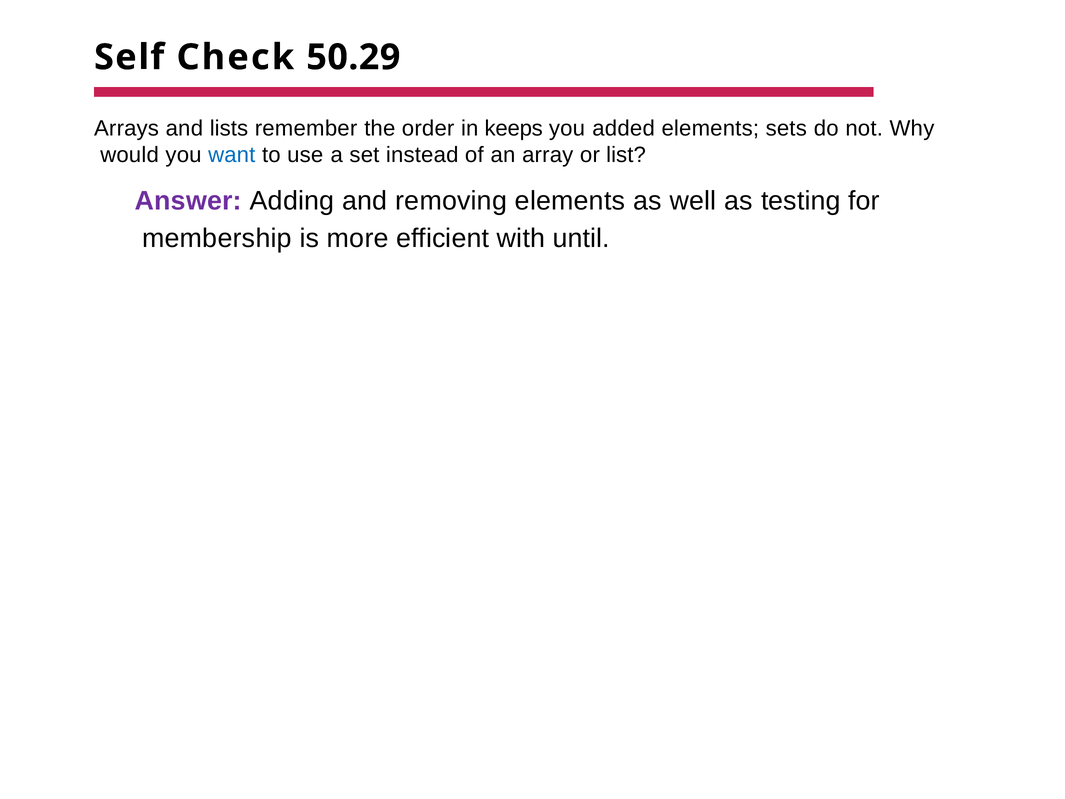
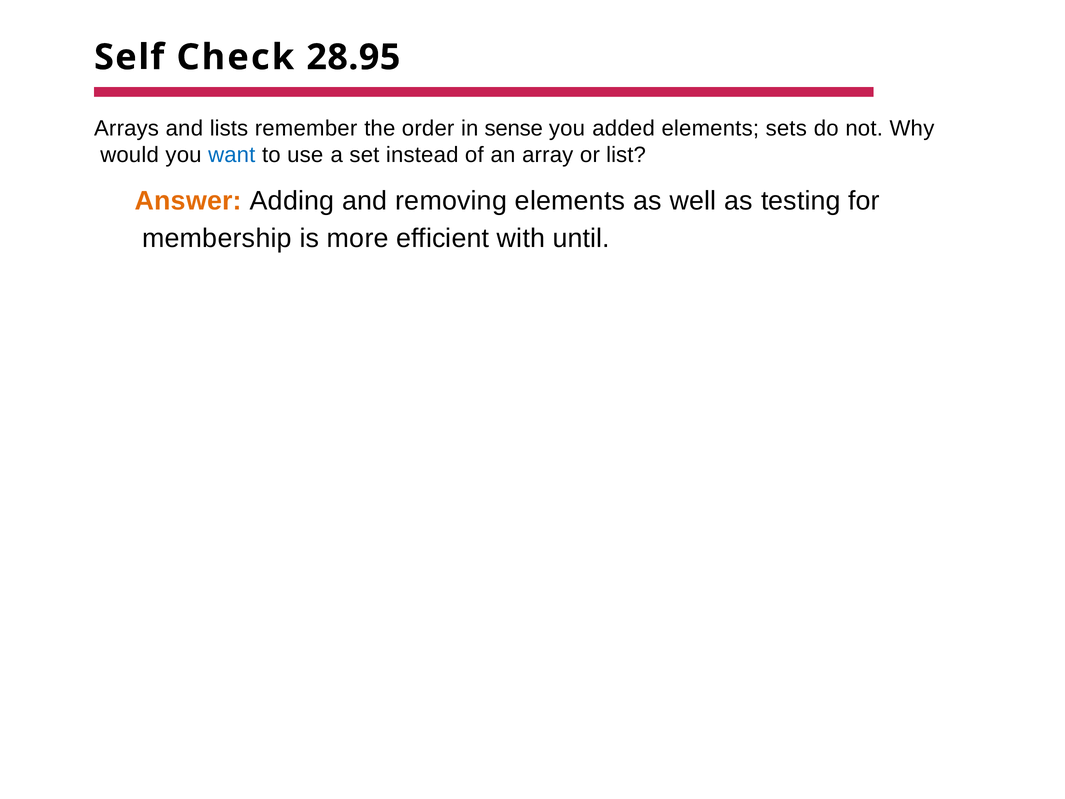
50.29: 50.29 -> 28.95 (353, 57)
keeps: keeps -> sense (514, 128)
Answer colour: purple -> orange (188, 201)
